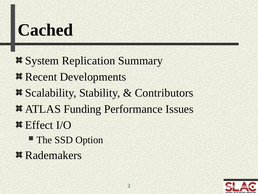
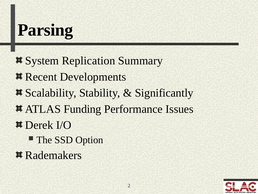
Cached: Cached -> Parsing (45, 30)
Contributors: Contributors -> Significantly (164, 93)
Effect: Effect -> Derek (39, 125)
